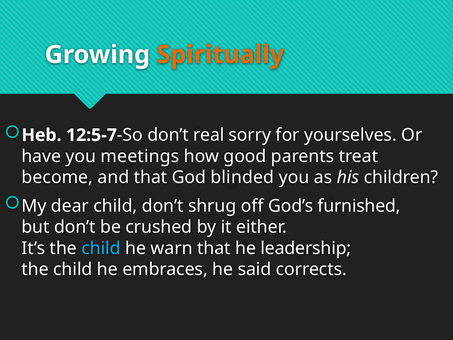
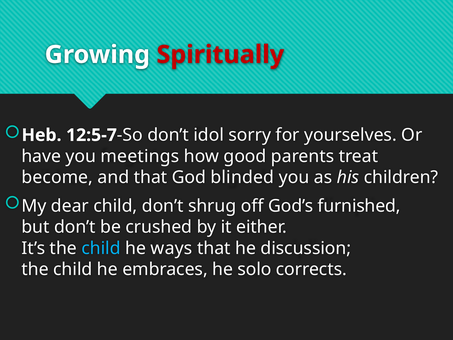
Spiritually colour: orange -> red (220, 55)
real: real -> idol (209, 135)
warn: warn -> ways (171, 248)
leadership: leadership -> discussion (306, 248)
said: said -> solo (255, 269)
